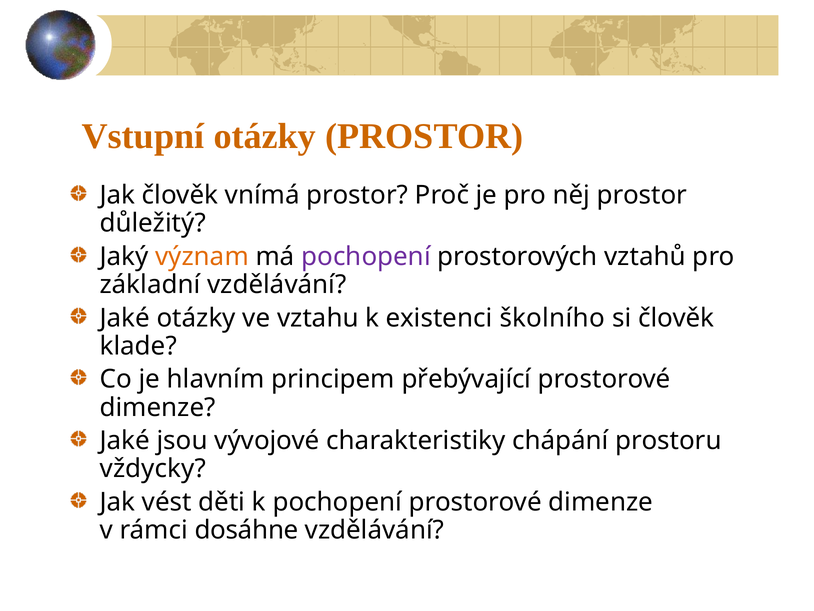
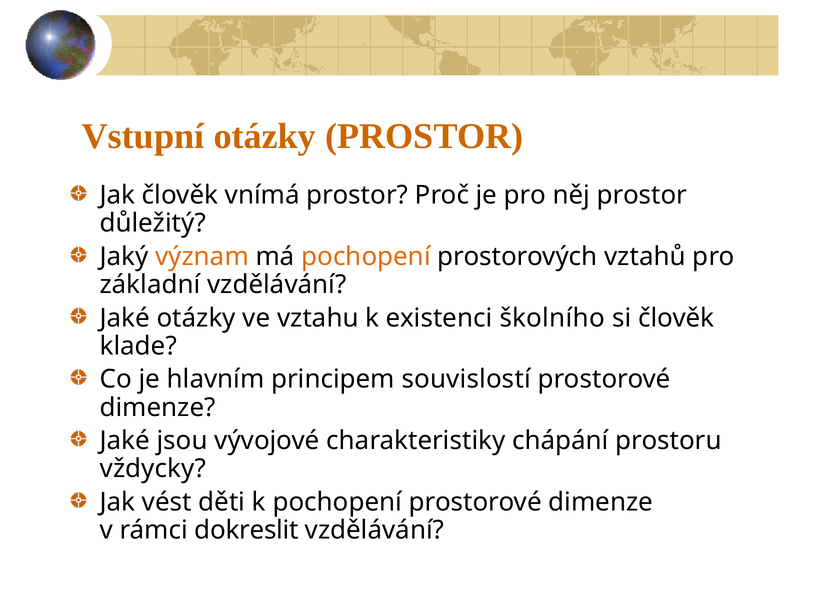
pochopení colour: purple -> orange (366, 256)
přebývající: přebývající -> souvislostí (466, 379)
dosáhne: dosáhne -> dokreslit (246, 530)
